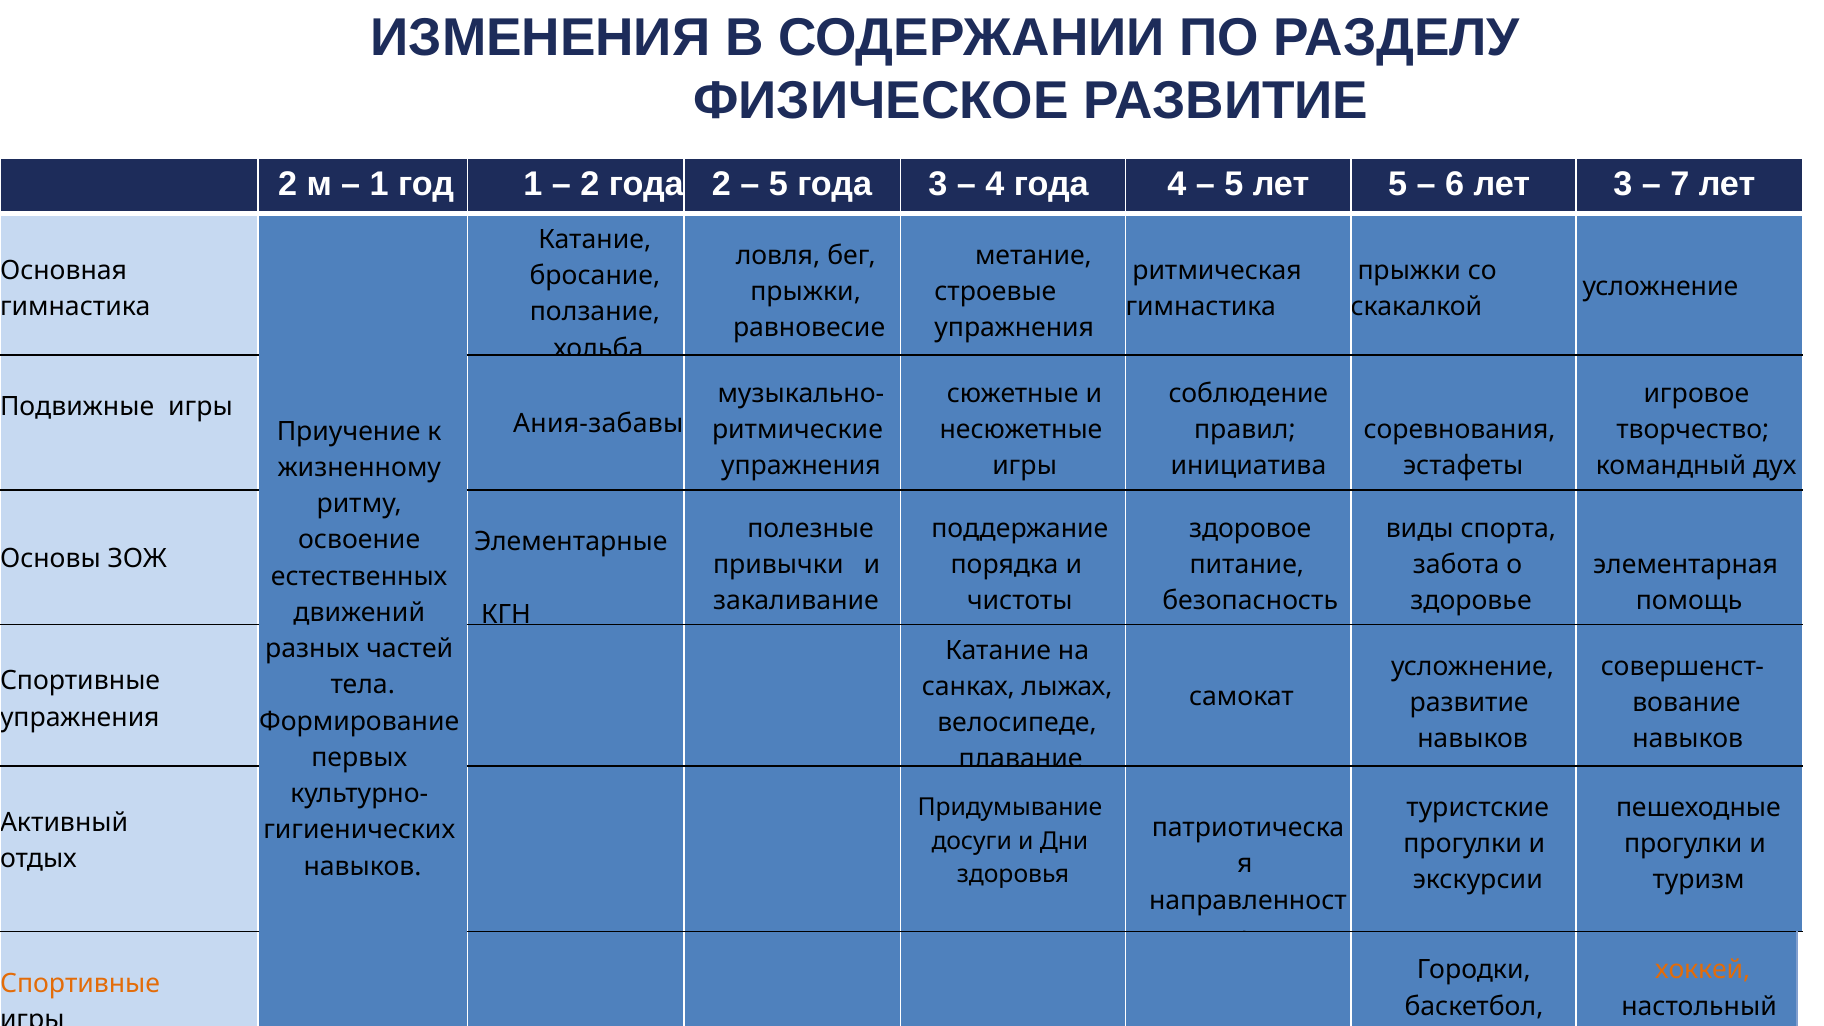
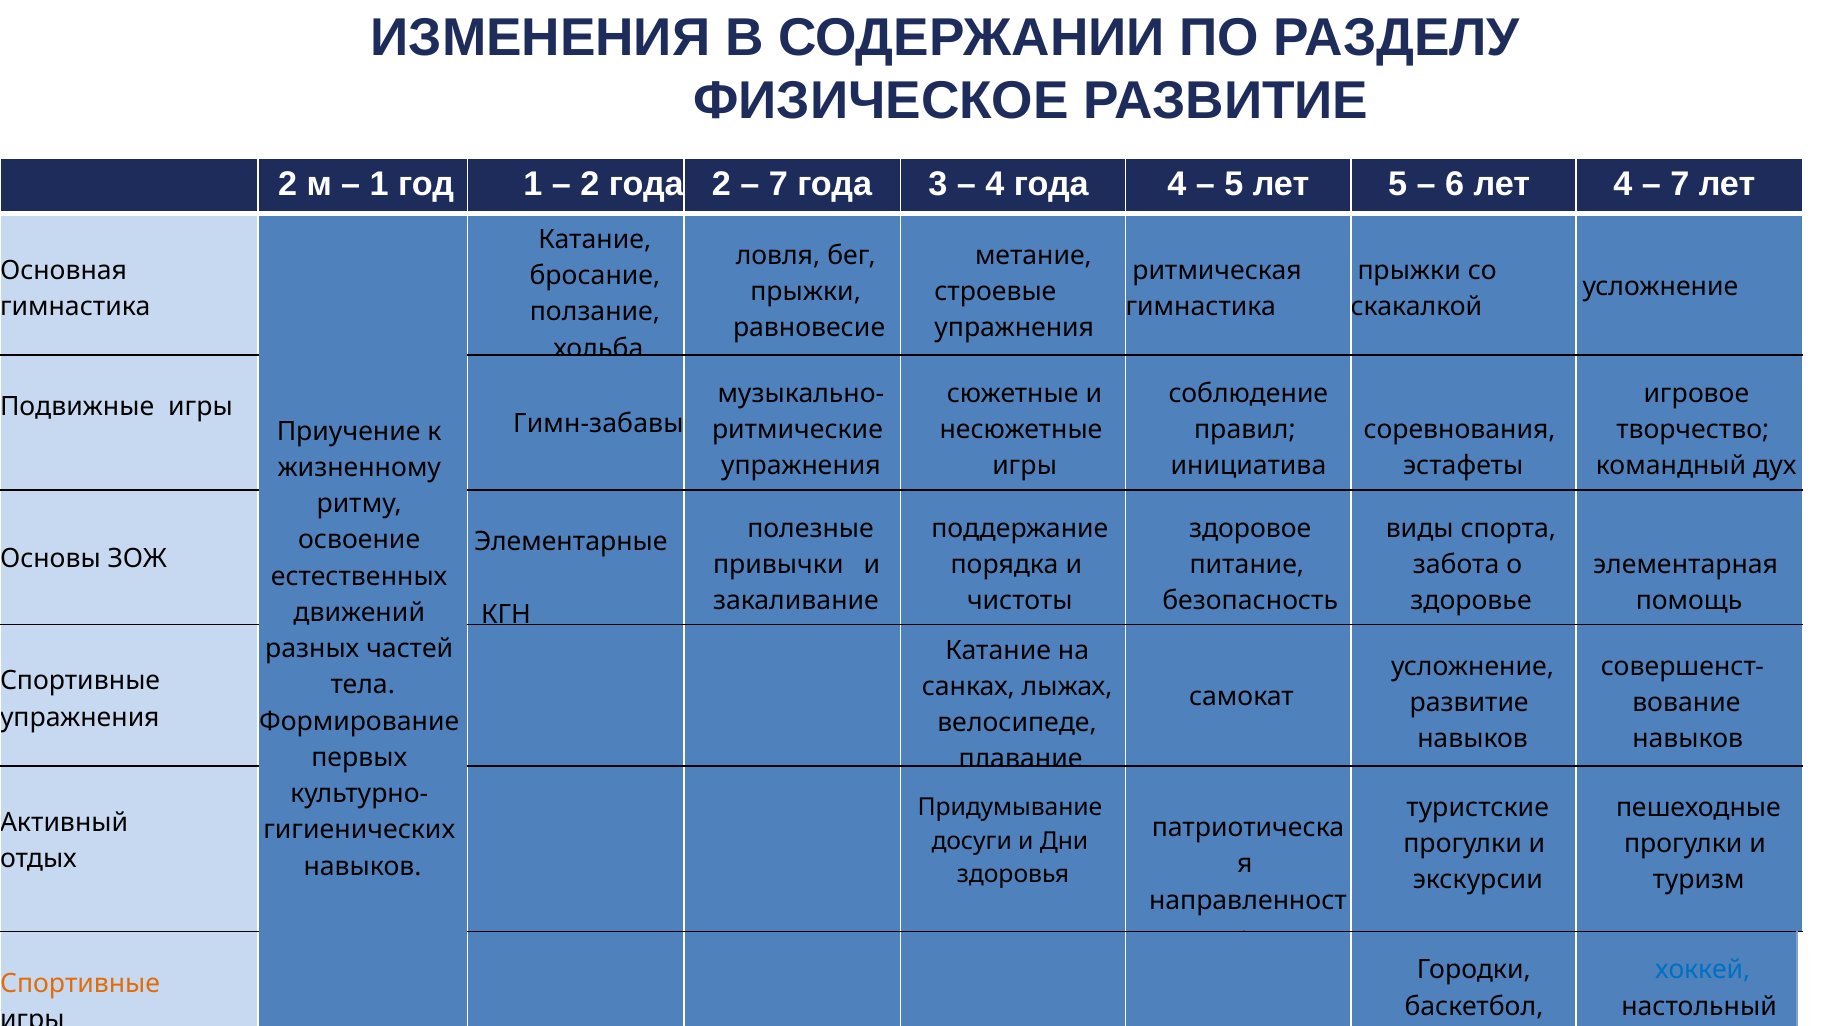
5: 5 -> 7 (778, 184)
лет 3: 3 -> 4 (1623, 184)
Ания-забавы: Ания-забавы -> Гимн-забавы (598, 424)
хоккей colour: orange -> blue (1703, 970)
